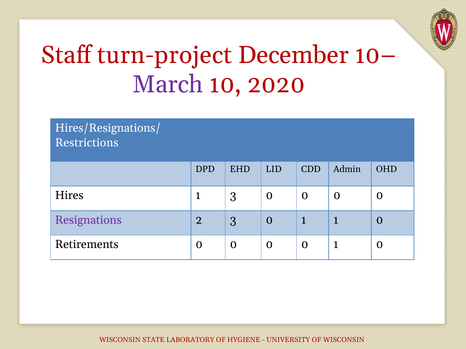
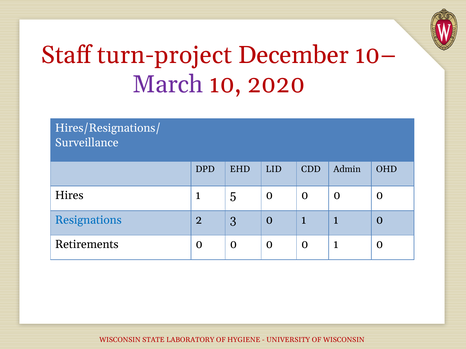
Restrictions: Restrictions -> Surveillance (87, 143)
1 3: 3 -> 5 (233, 196)
Resignations colour: purple -> blue (88, 220)
